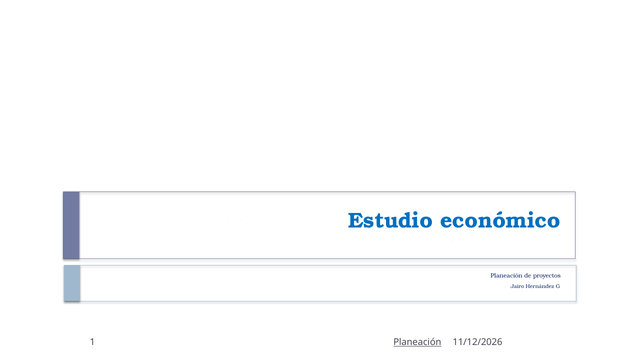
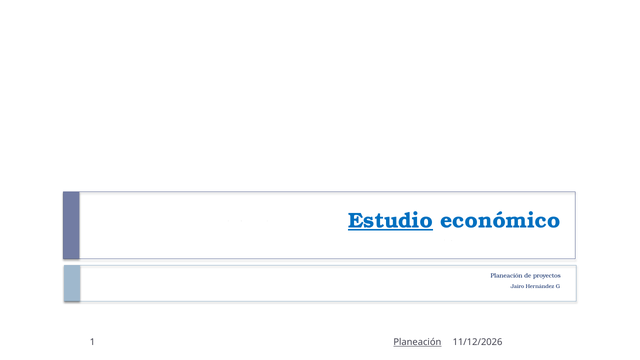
Estudio underline: none -> present (390, 221)
